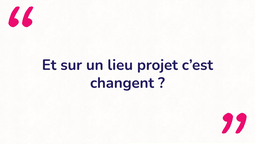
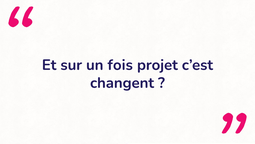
lieu: lieu -> fois (120, 65)
